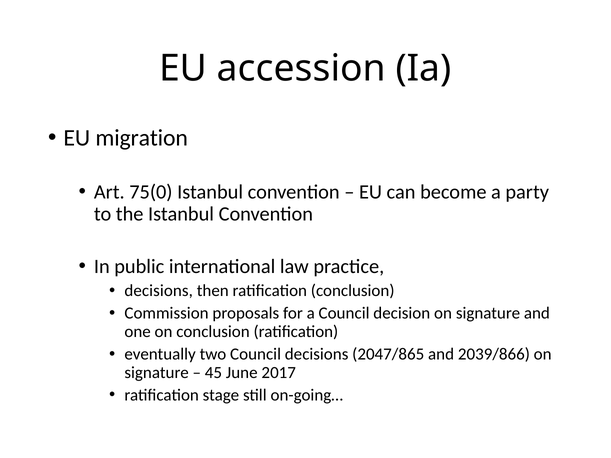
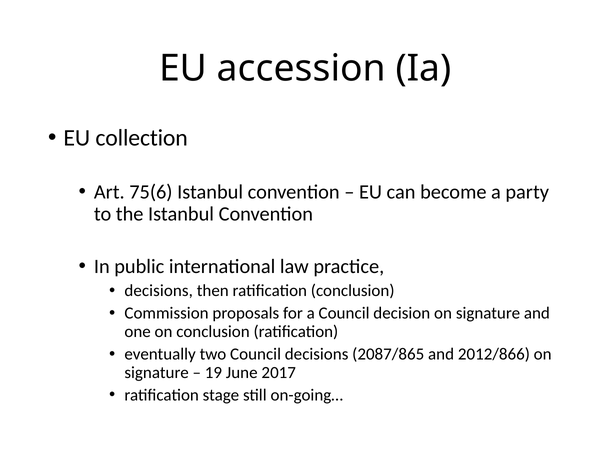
migration: migration -> collection (142, 138)
75(0: 75(0 -> 75(6 (151, 192)
2047/865: 2047/865 -> 2087/865 (388, 354)
2039/866: 2039/866 -> 2012/866 (494, 354)
45: 45 -> 19 (213, 373)
